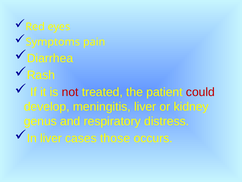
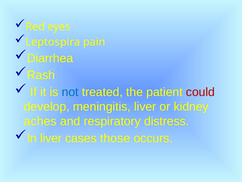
Symptoms: Symptoms -> Leptospira (53, 42)
not colour: red -> blue (70, 92)
genus: genus -> aches (40, 121)
